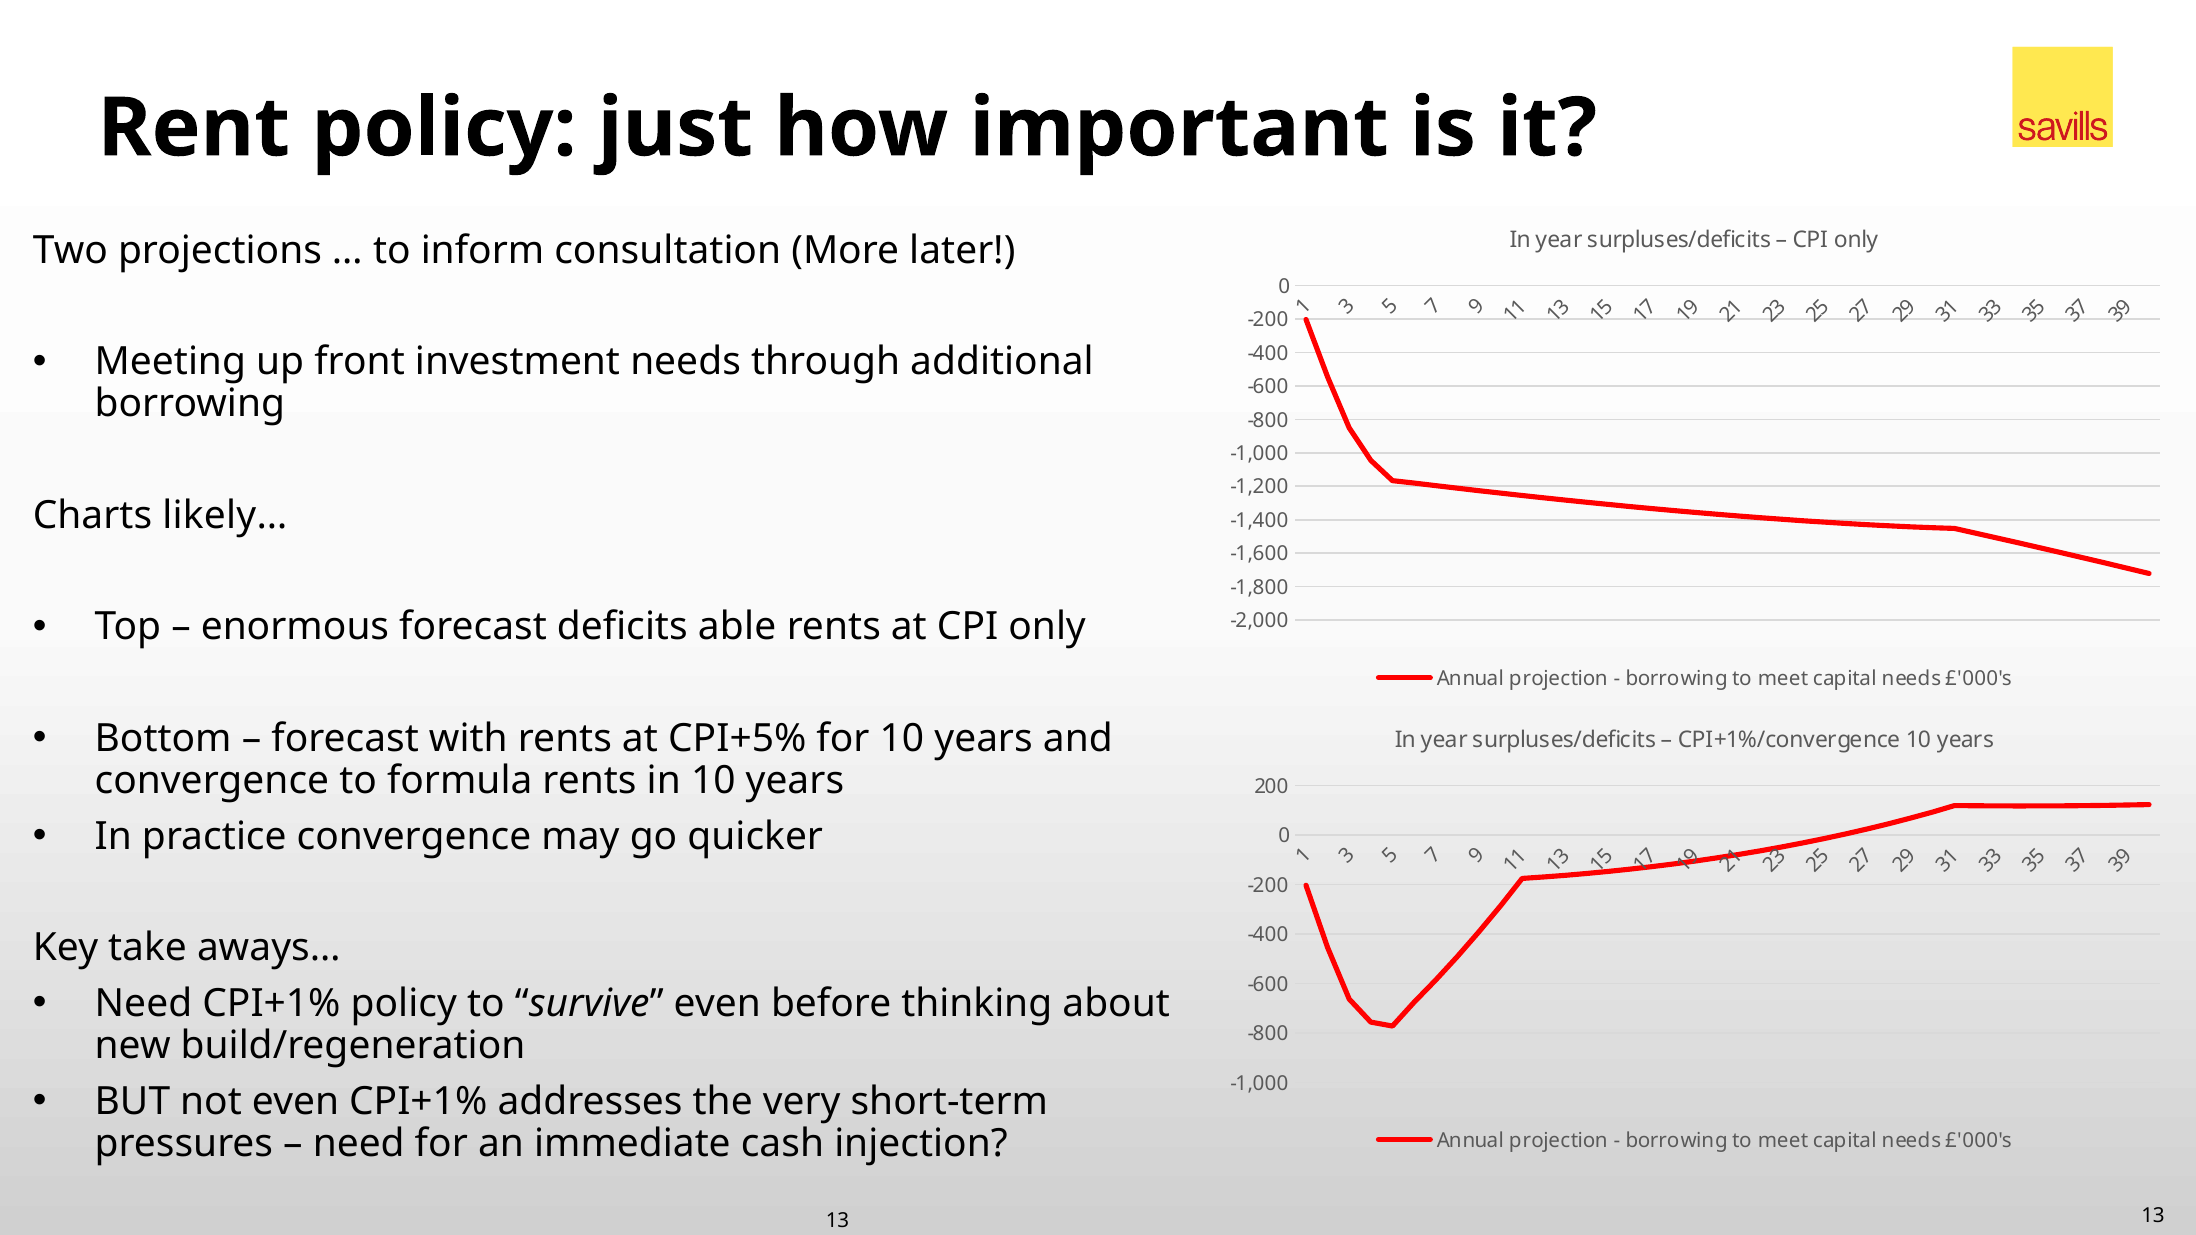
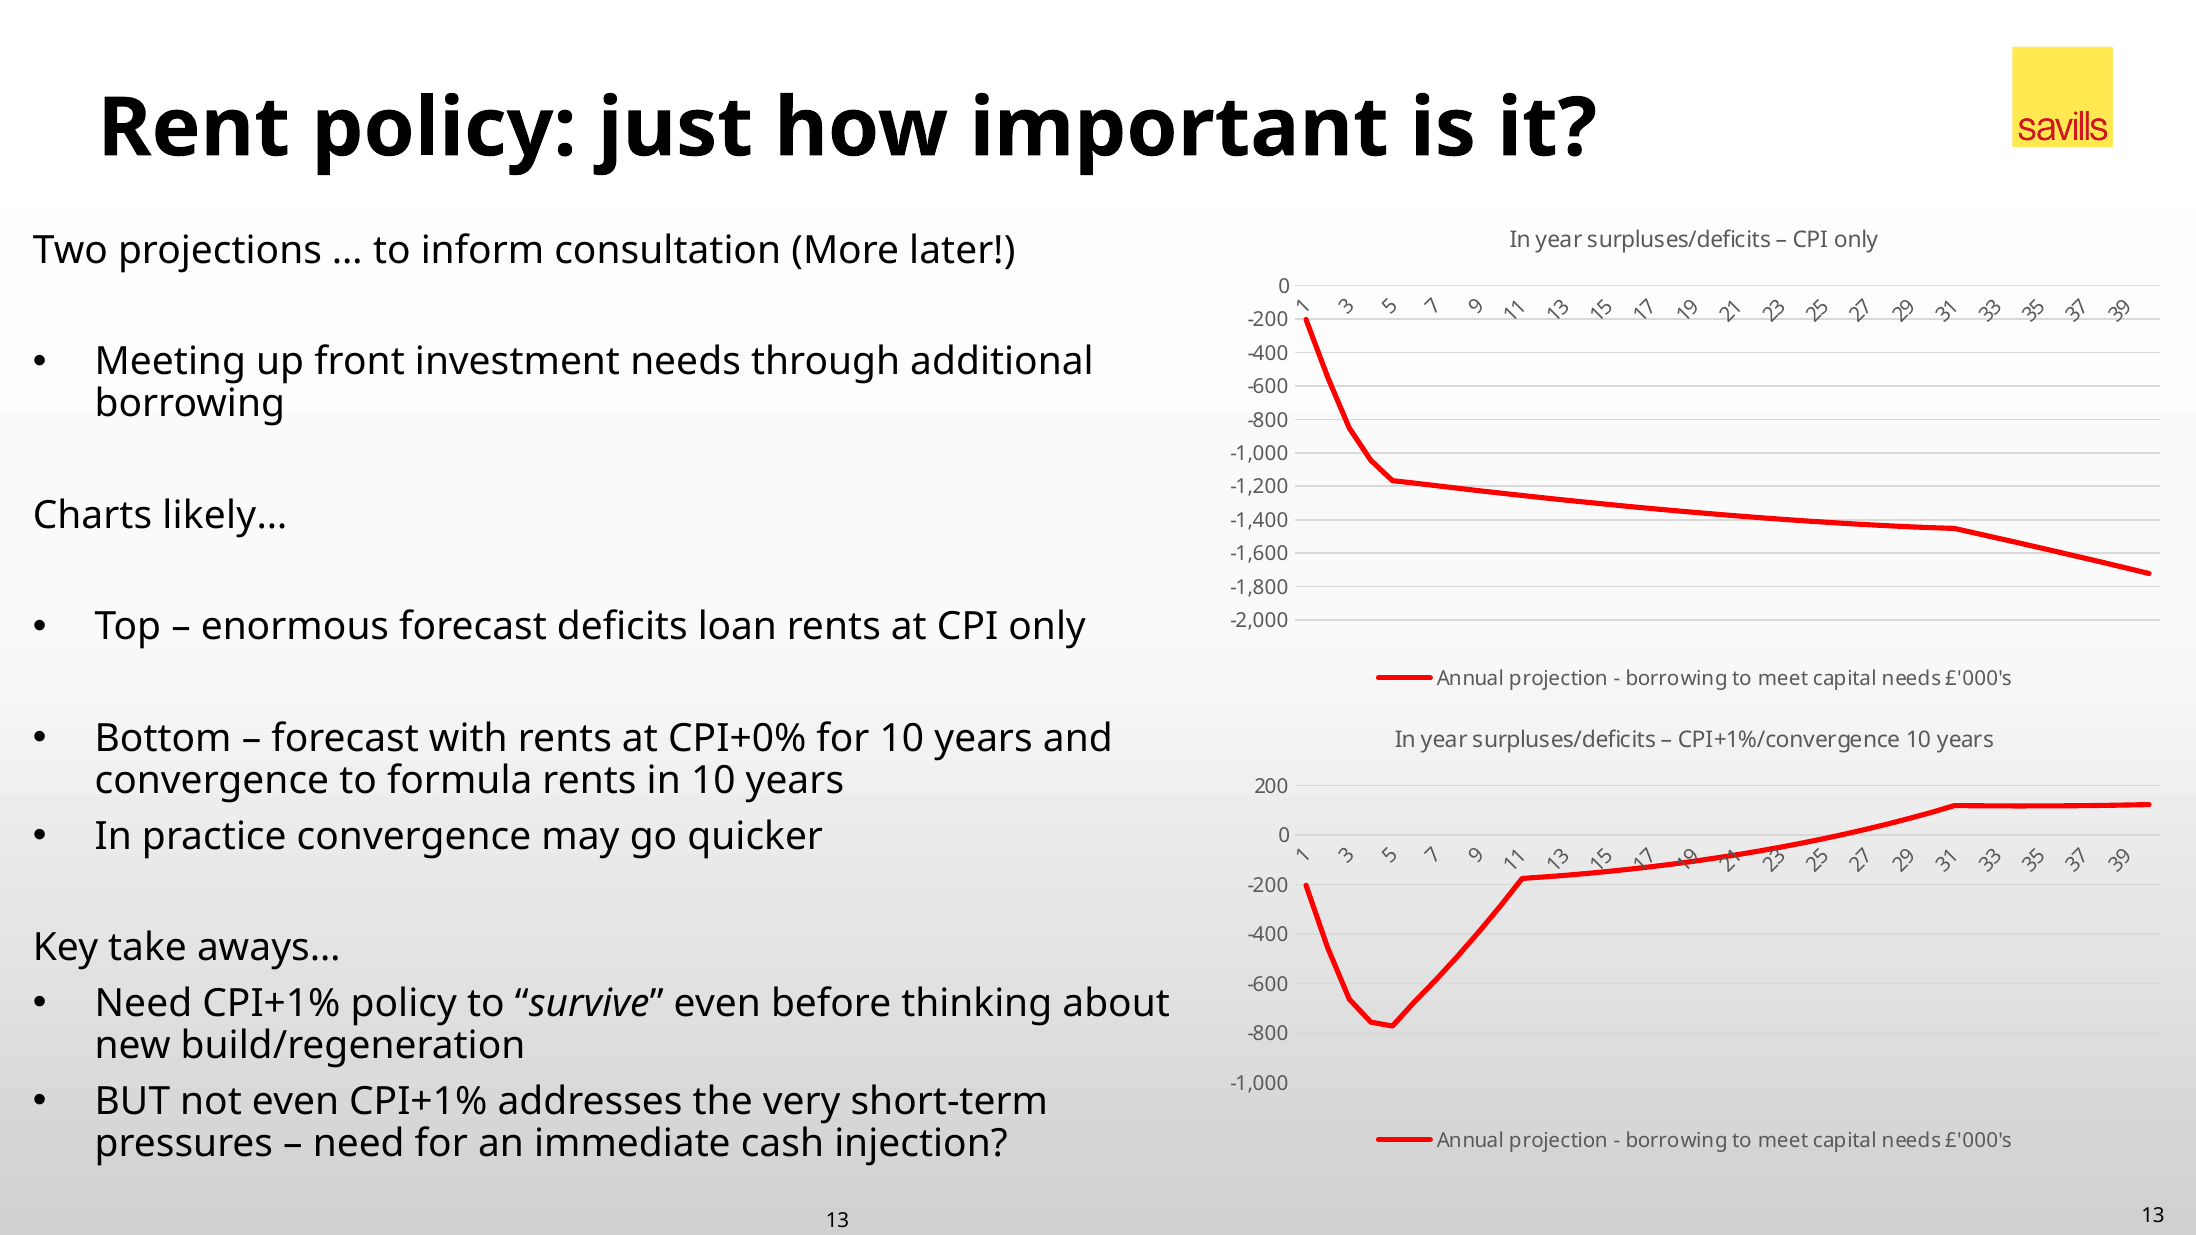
able: able -> loan (737, 627)
CPI+5%: CPI+5% -> CPI+0% (737, 739)
